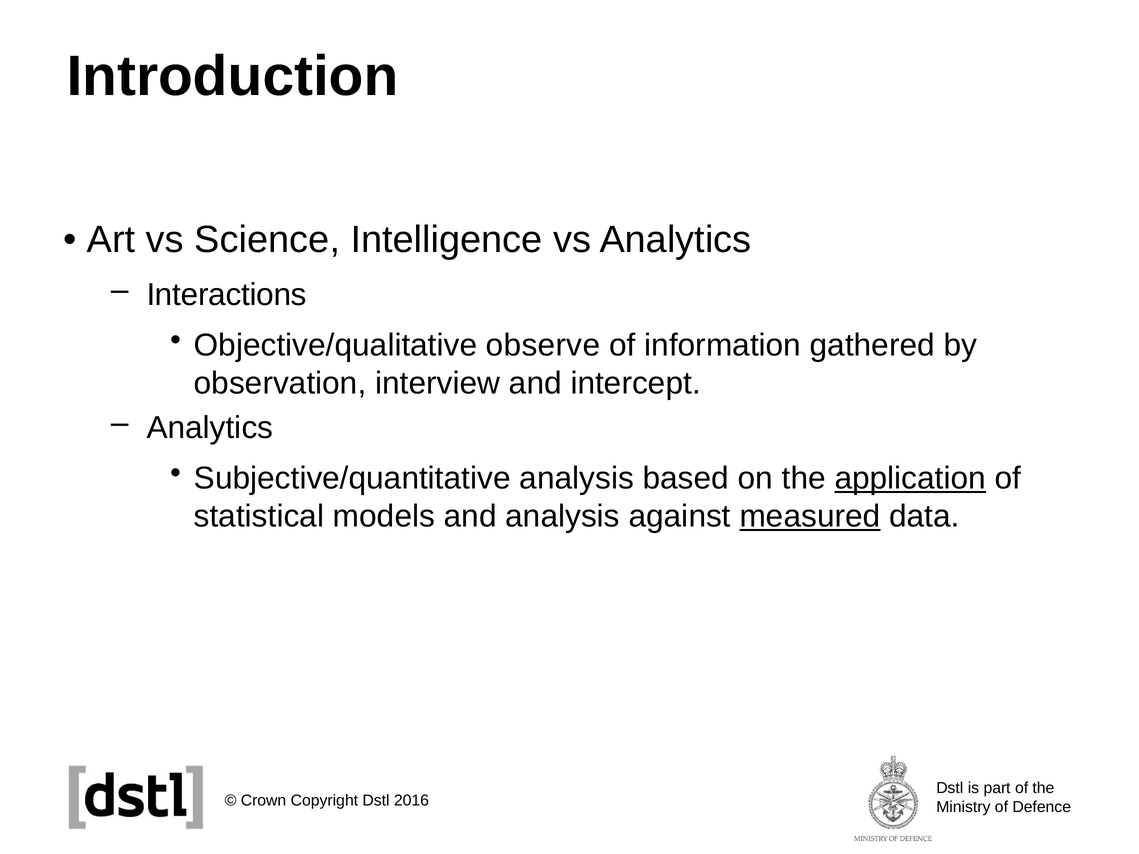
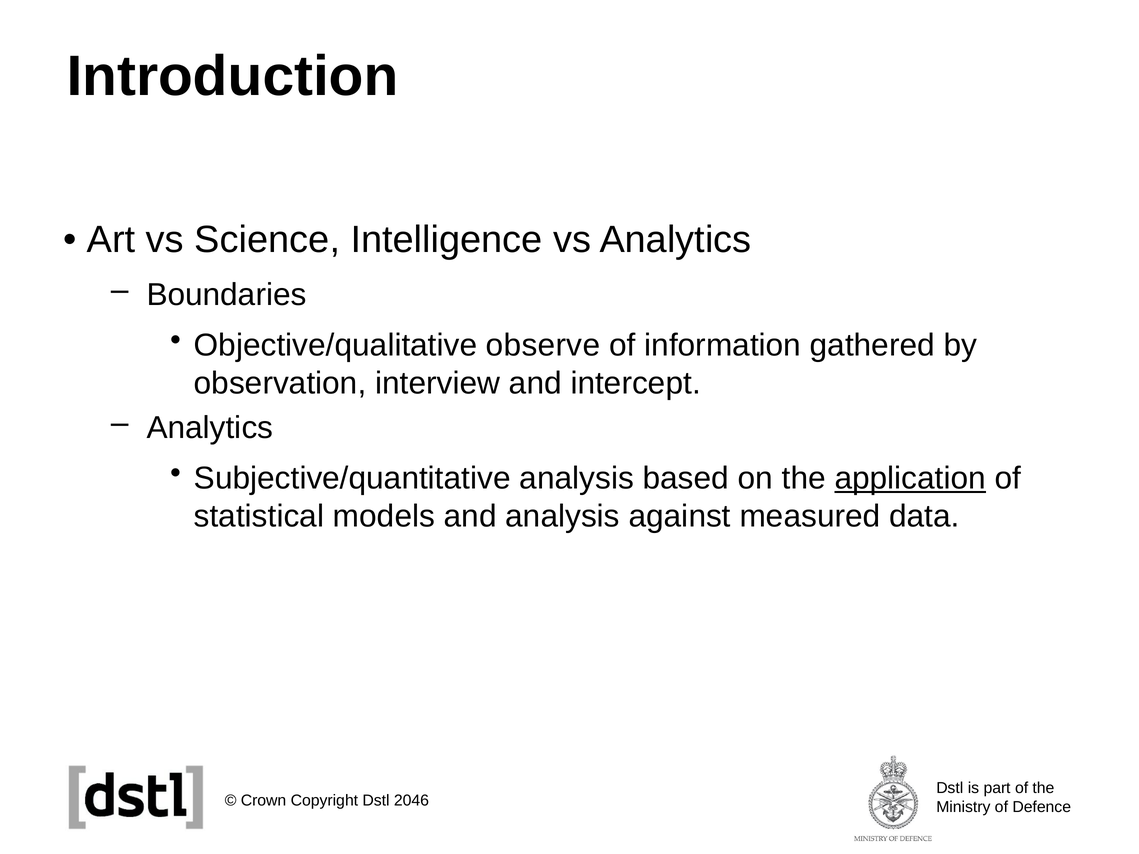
Interactions: Interactions -> Boundaries (226, 295)
measured underline: present -> none (810, 517)
2016: 2016 -> 2046 (412, 801)
